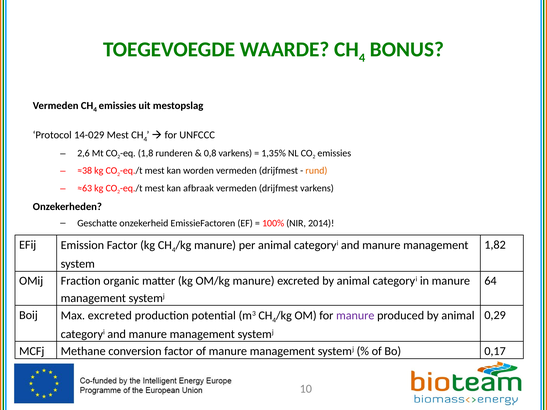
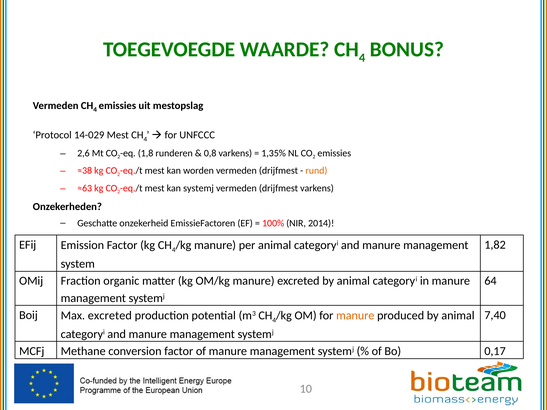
kan afbraak: afbraak -> systemj (199, 188)
manure colour: purple -> orange (355, 316)
0,29: 0,29 -> 7,40 (495, 315)
